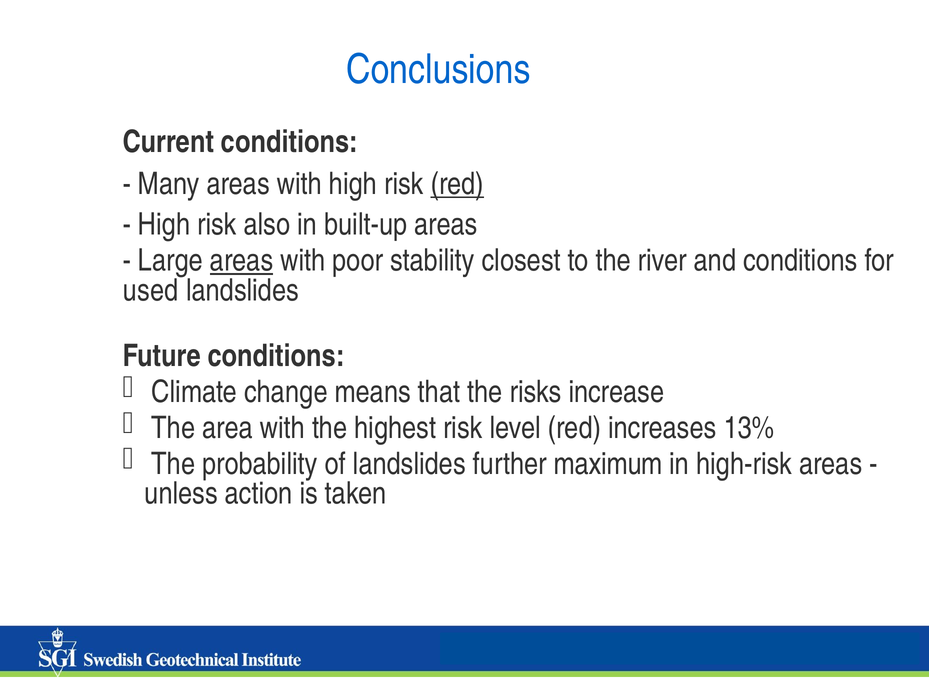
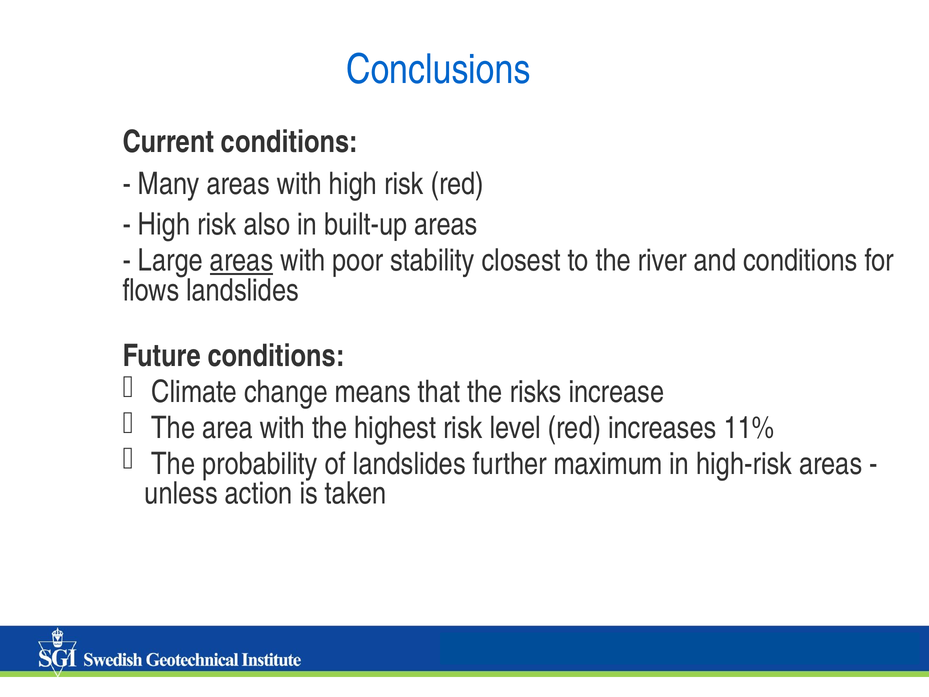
red underline: present -> none (457, 184)
used: used -> flows (151, 290)
13%: 13% -> 11% (749, 428)
